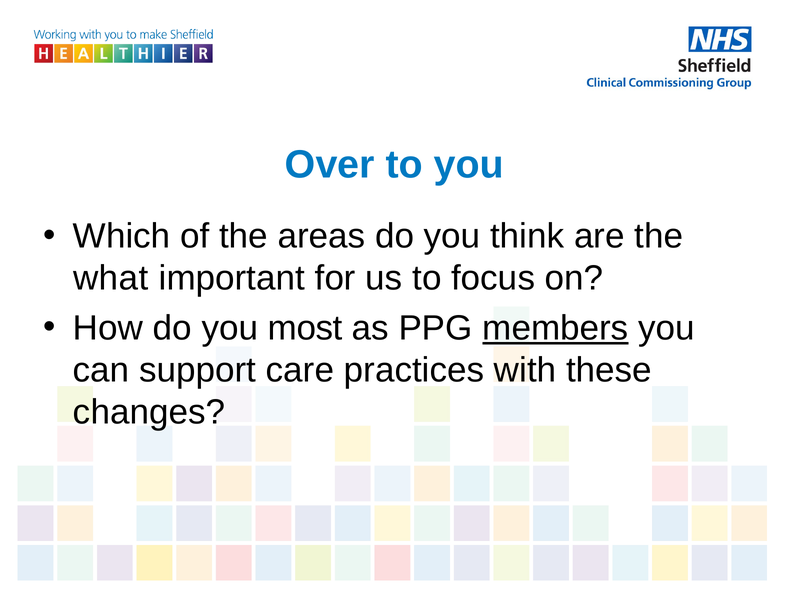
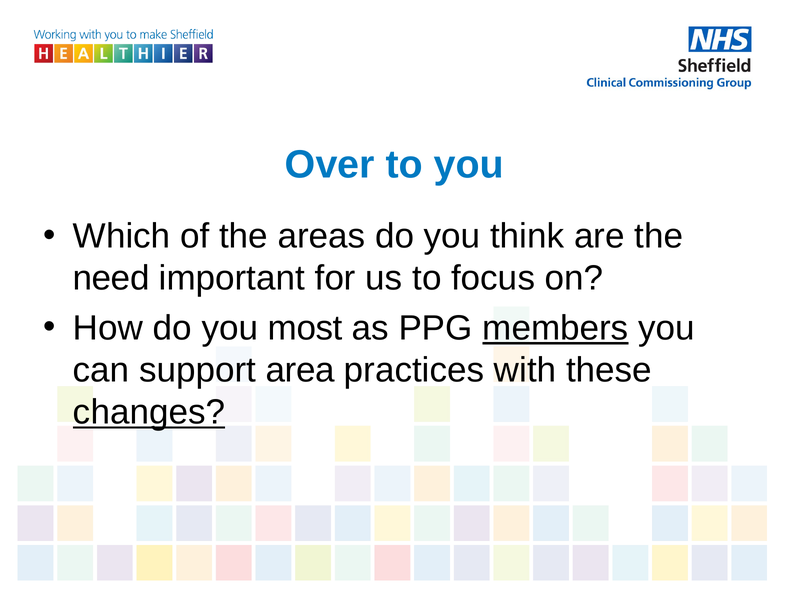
what: what -> need (111, 278)
care: care -> area (300, 370)
changes underline: none -> present (149, 412)
